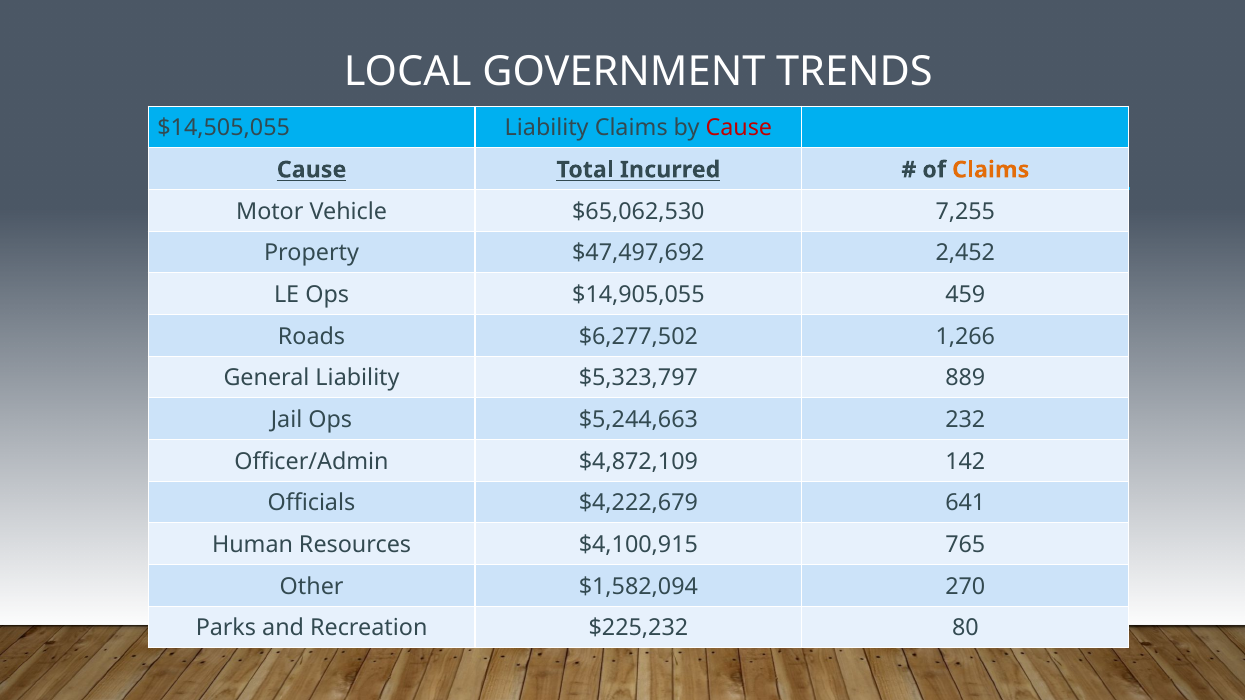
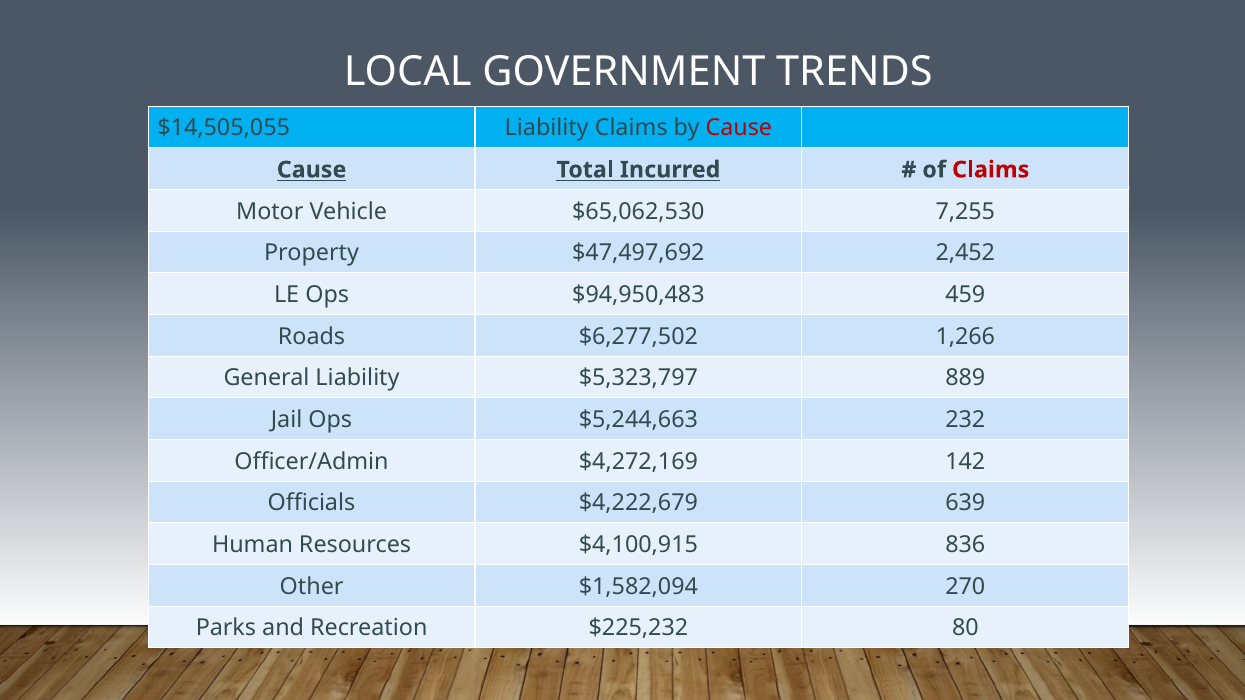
Claims colour: orange -> red (991, 170)
$14,905,055: $14,905,055 -> $94,950,483 (638, 295)
$4,872,109: $4,872,109 -> $4,272,169 (638, 462)
641: 641 -> 639 (965, 503)
765: 765 -> 836 (965, 545)
